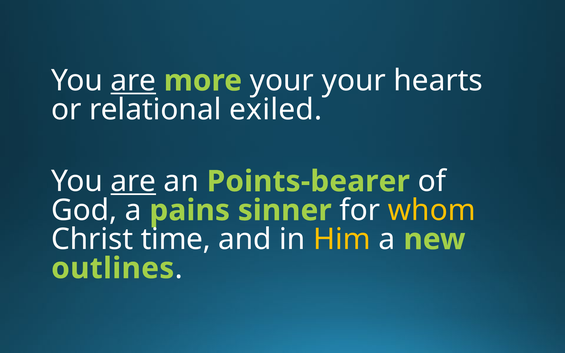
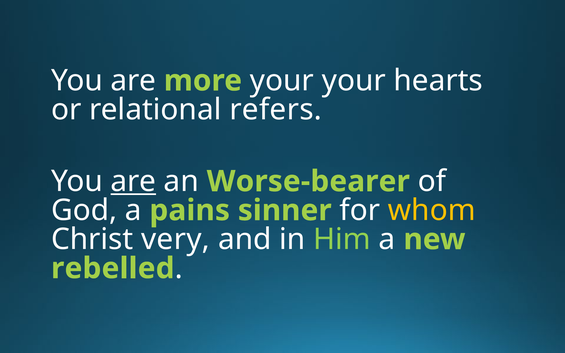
are underline: present -> none (133, 81)
exiled: exiled -> refers (276, 110)
Points-bearer: Points-bearer -> Worse-bearer (308, 181)
time: time -> very (176, 239)
Him colour: yellow -> light green (342, 239)
outlines: outlines -> rebelled (113, 268)
